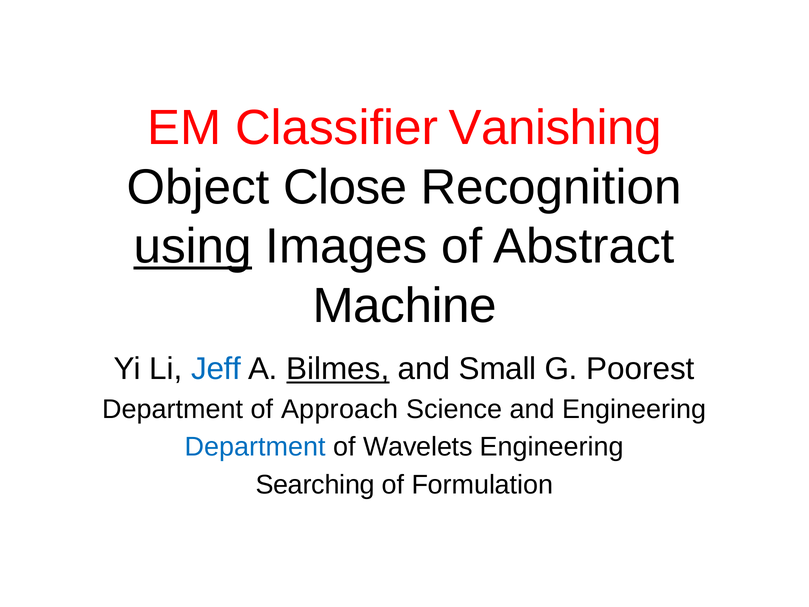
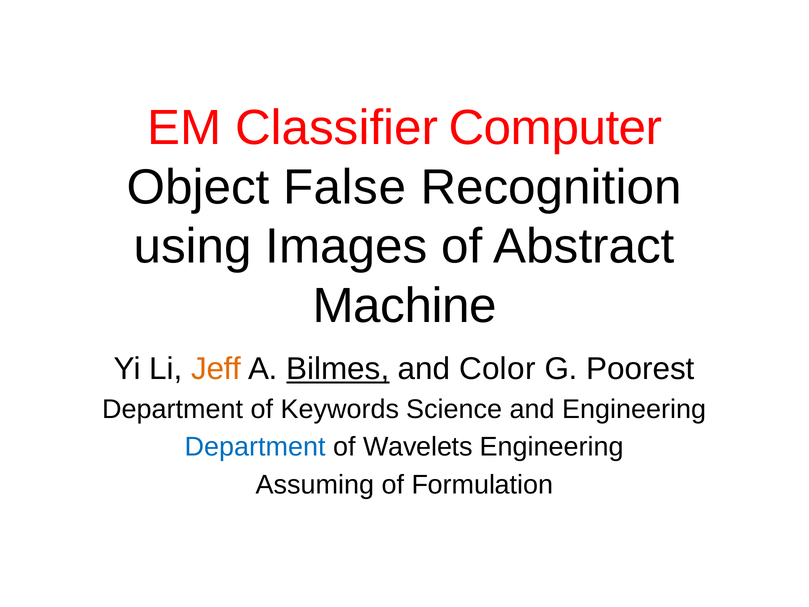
Vanishing: Vanishing -> Computer (555, 128)
Close: Close -> False (345, 187)
using underline: present -> none (193, 246)
Jeff colour: blue -> orange (216, 369)
Small: Small -> Color (497, 369)
Approach: Approach -> Keywords (340, 409)
Searching: Searching -> Assuming (315, 485)
